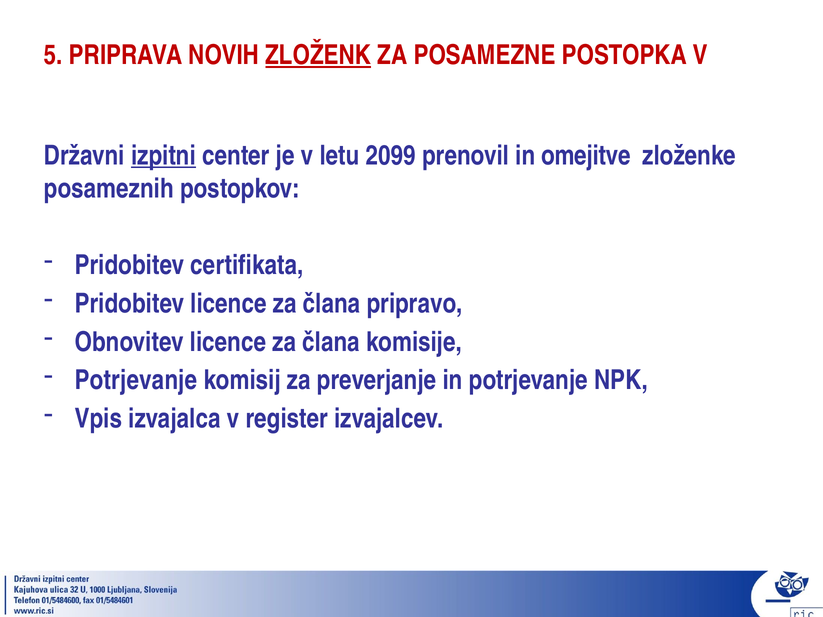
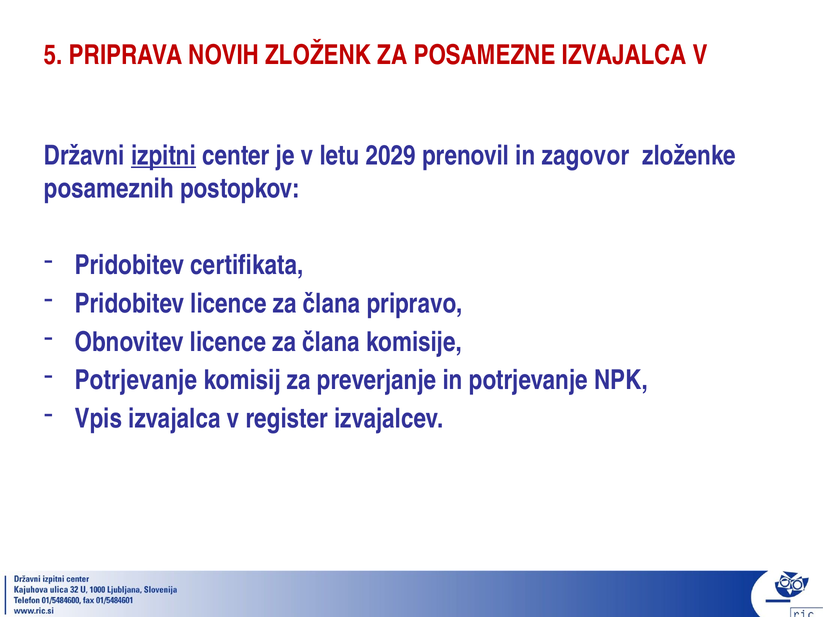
ZLOŽENK underline: present -> none (318, 55)
POSAMEZNE POSTOPKA: POSTOPKA -> IZVAJALCA (624, 55)
2099: 2099 -> 2029 (391, 156)
omejitve: omejitve -> zagovor (586, 156)
